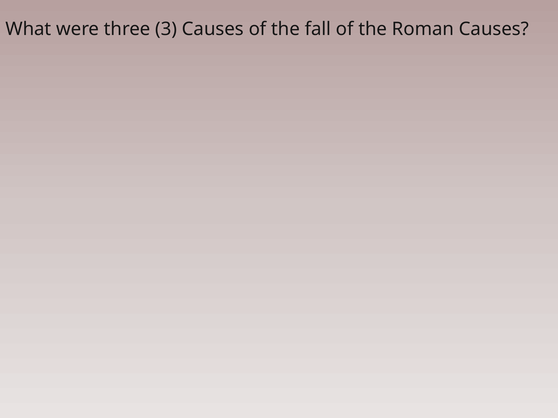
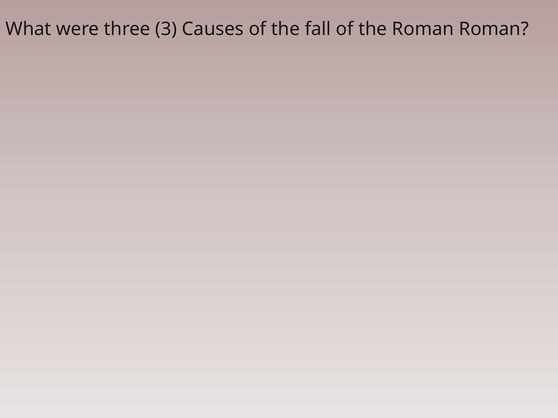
Roman Causes: Causes -> Roman (494, 29)
